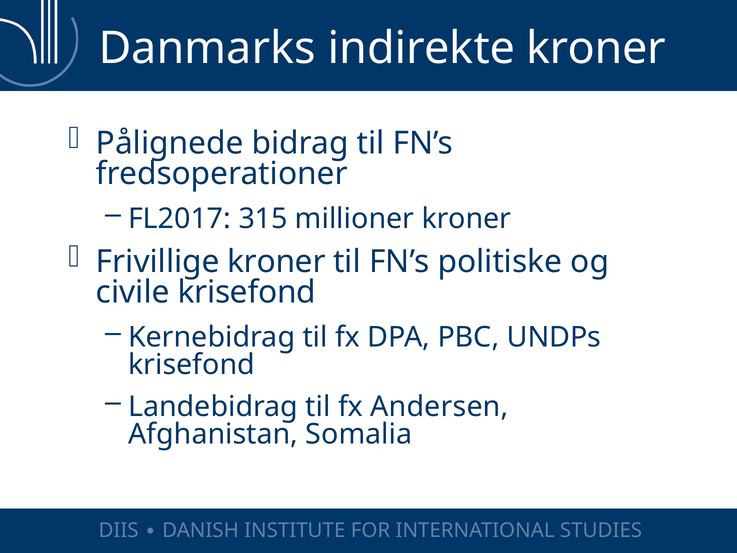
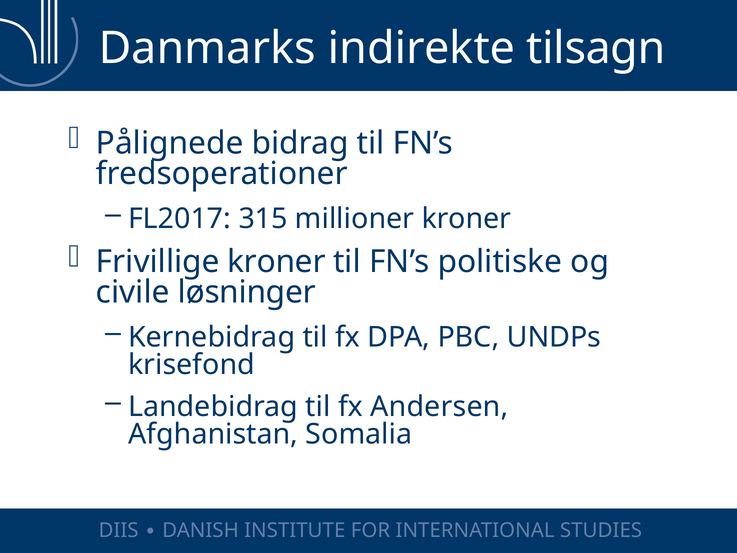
indirekte kroner: kroner -> tilsagn (596, 49)
civile krisefond: krisefond -> løsninger (247, 292)
